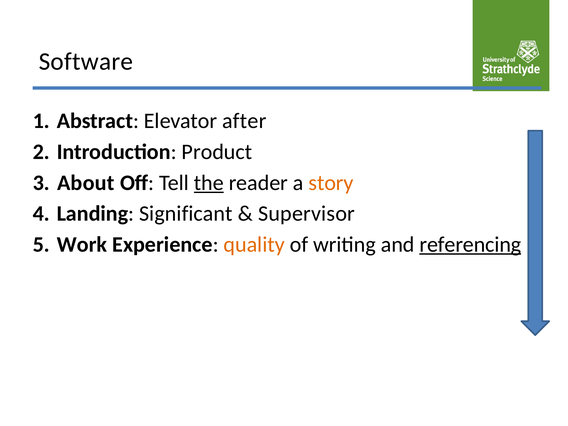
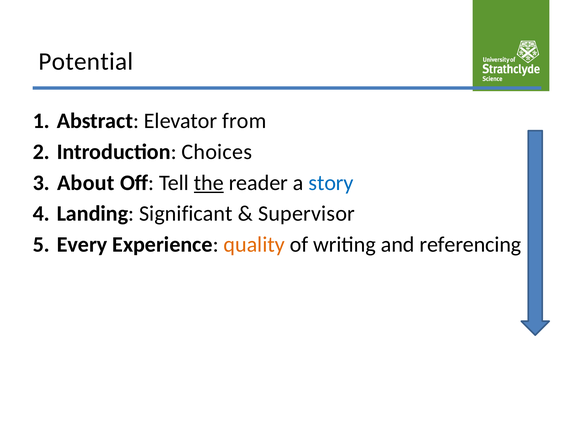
Software: Software -> Potential (86, 61)
after: after -> from (244, 121)
Product: Product -> Choices (217, 152)
story colour: orange -> blue (331, 183)
Work: Work -> Every (82, 245)
referencing underline: present -> none (470, 245)
